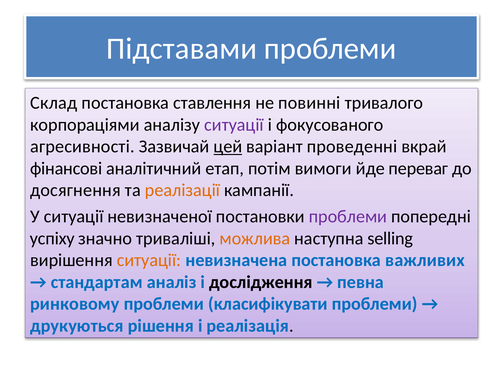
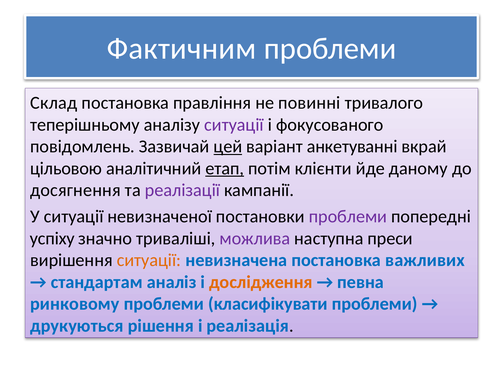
Підставами: Підставами -> Фактичним (182, 49)
ставлення: ставлення -> правління (212, 103)
корпораціями: корпораціями -> теперішньому (85, 124)
агресивності: агресивності -> повідомлень (83, 146)
проведенні: проведенні -> анкетуванні (352, 146)
фінансові: фінансові -> цільовою (66, 168)
етап underline: none -> present (225, 168)
вимоги: вимоги -> клієнти (323, 168)
переваг: переваг -> даному (418, 168)
реалізації colour: orange -> purple (182, 190)
можлива colour: orange -> purple (255, 238)
selling: selling -> преси (390, 238)
дослідження colour: black -> orange (261, 281)
